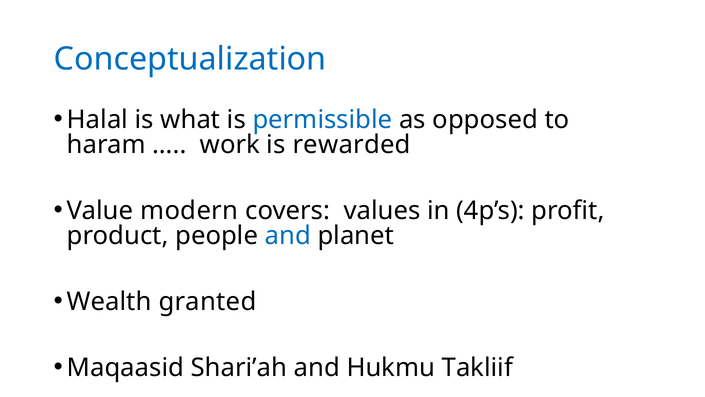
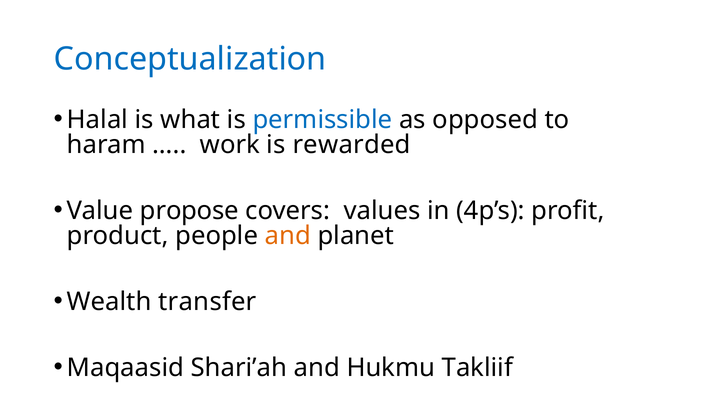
modern: modern -> propose (189, 211)
and colour: blue -> orange (288, 236)
granted: granted -> transfer (207, 302)
